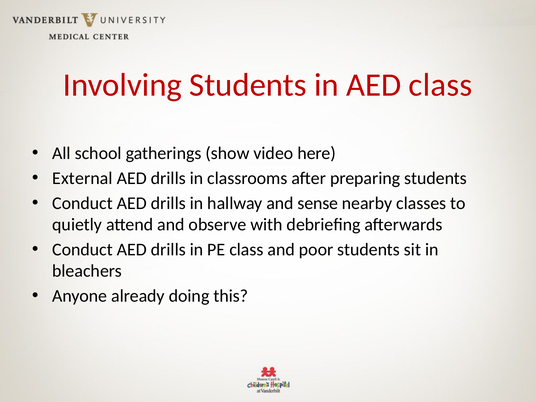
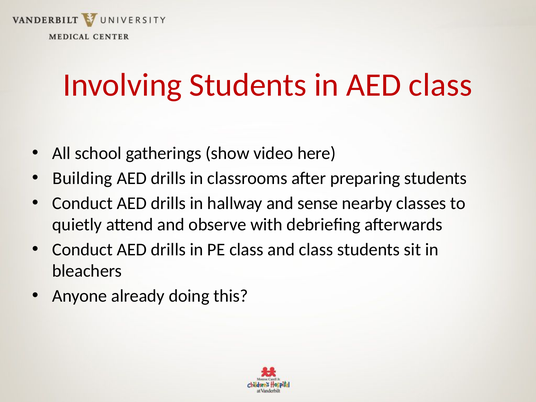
External: External -> Building (82, 178)
and poor: poor -> class (316, 250)
